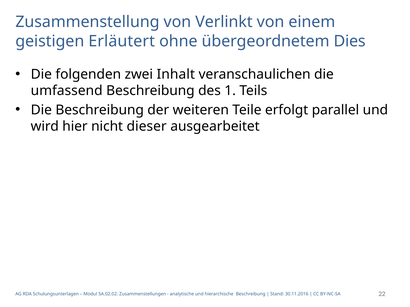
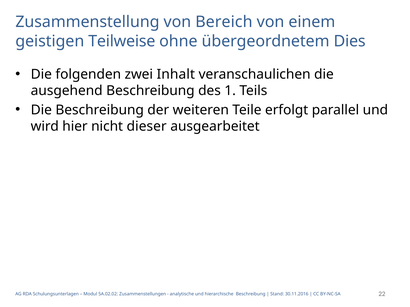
Verlinkt: Verlinkt -> Bereich (224, 22)
Erläutert: Erläutert -> Teilweise (122, 41)
umfassend: umfassend -> ausgehend (67, 91)
